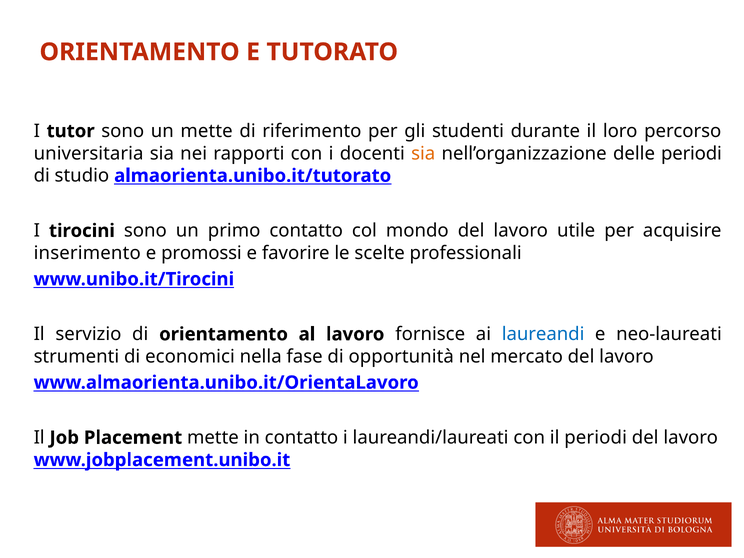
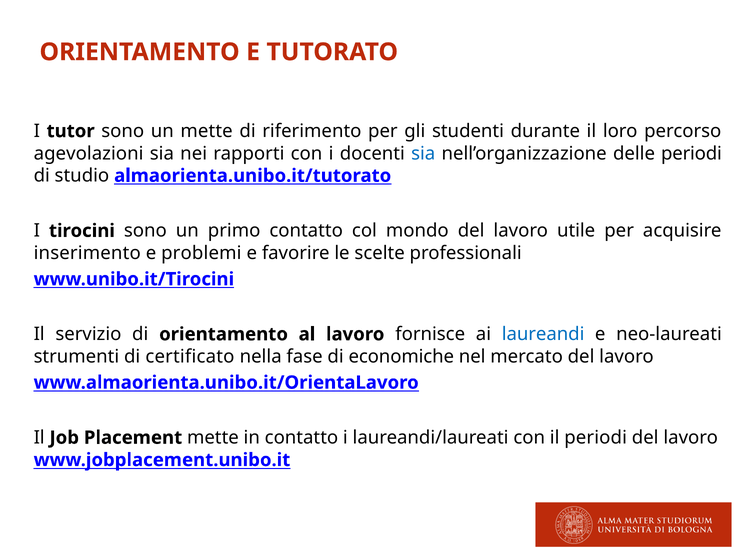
universitaria: universitaria -> agevolazioni (89, 153)
sia colour: orange -> blue (423, 153)
promossi: promossi -> problemi (201, 253)
economici: economici -> certificato (190, 357)
opportunità: opportunità -> economiche (401, 357)
